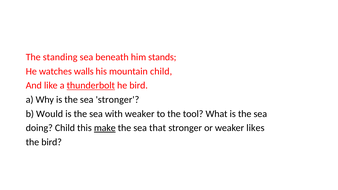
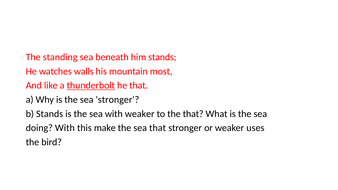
mountain child: child -> most (161, 71)
he bird: bird -> that (139, 85)
b Would: Would -> Stands (50, 114)
the tool: tool -> that (193, 114)
doing Child: Child -> With (65, 128)
make underline: present -> none (105, 128)
likes: likes -> uses (255, 128)
